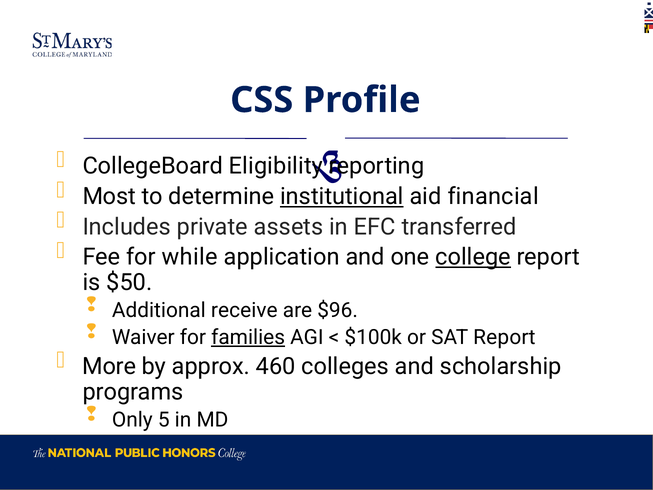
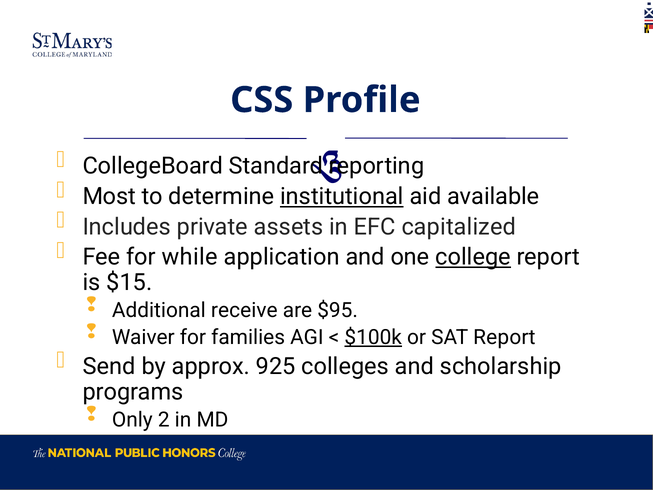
Eligibility: Eligibility -> Standard (276, 166)
financial: financial -> available (493, 196)
transferred: transferred -> capitalized (459, 227)
$50: $50 -> $15 (129, 282)
$96: $96 -> $95 (338, 310)
families underline: present -> none (248, 337)
$100k underline: none -> present (373, 337)
More: More -> Send (109, 366)
460: 460 -> 925 (276, 366)
5: 5 -> 2 (164, 420)
